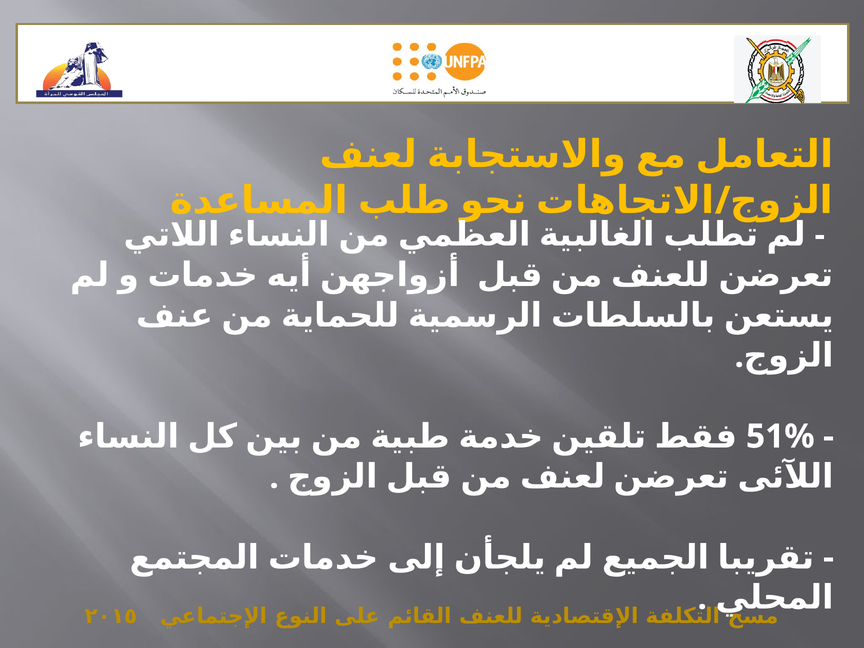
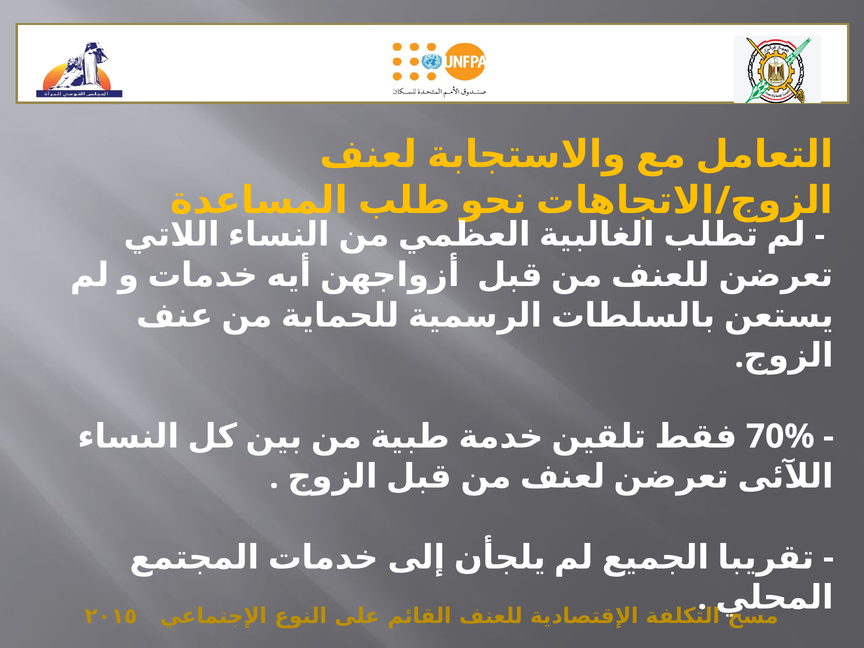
51%: 51% -> 70% (780, 436)
